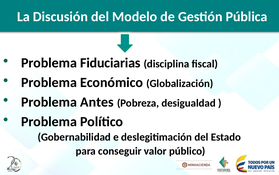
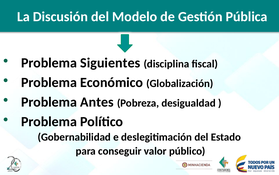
Fiduciarias: Fiduciarias -> Siguientes (110, 63)
